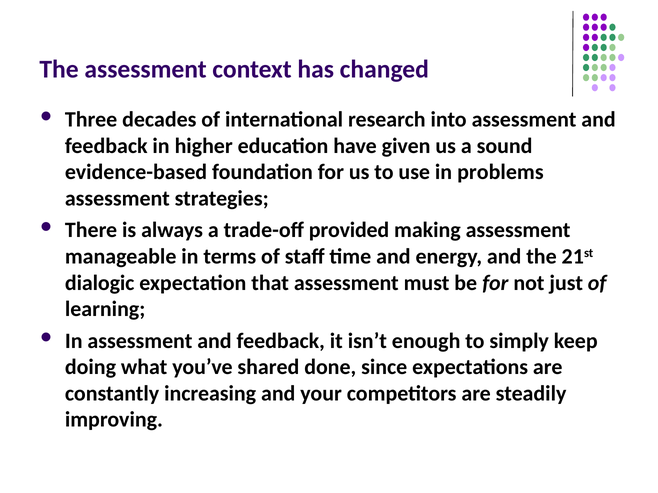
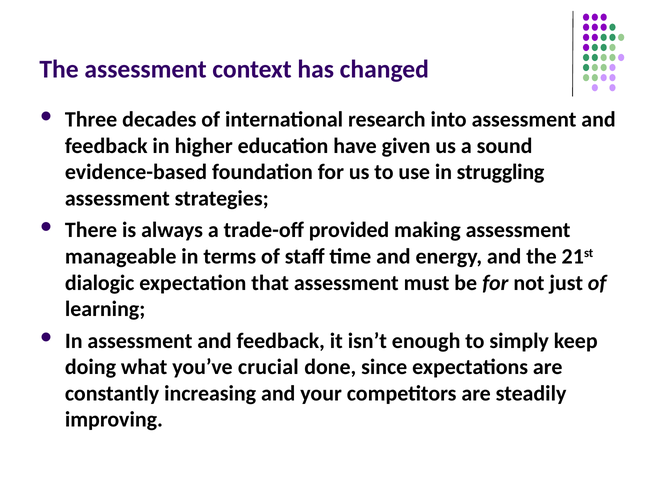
problems: problems -> struggling (501, 172)
shared: shared -> crucial (268, 368)
